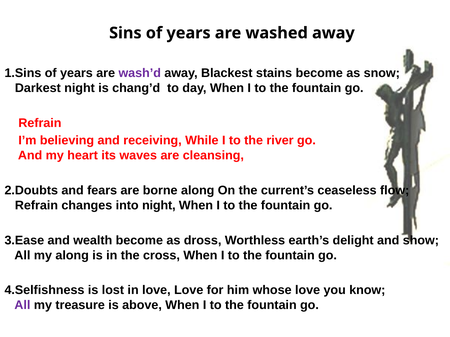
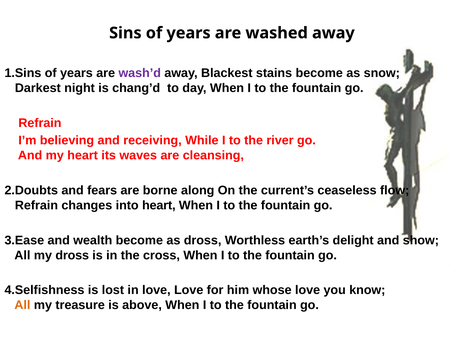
into night: night -> heart (159, 206)
my along: along -> dross (72, 256)
All colour: purple -> orange (22, 306)
